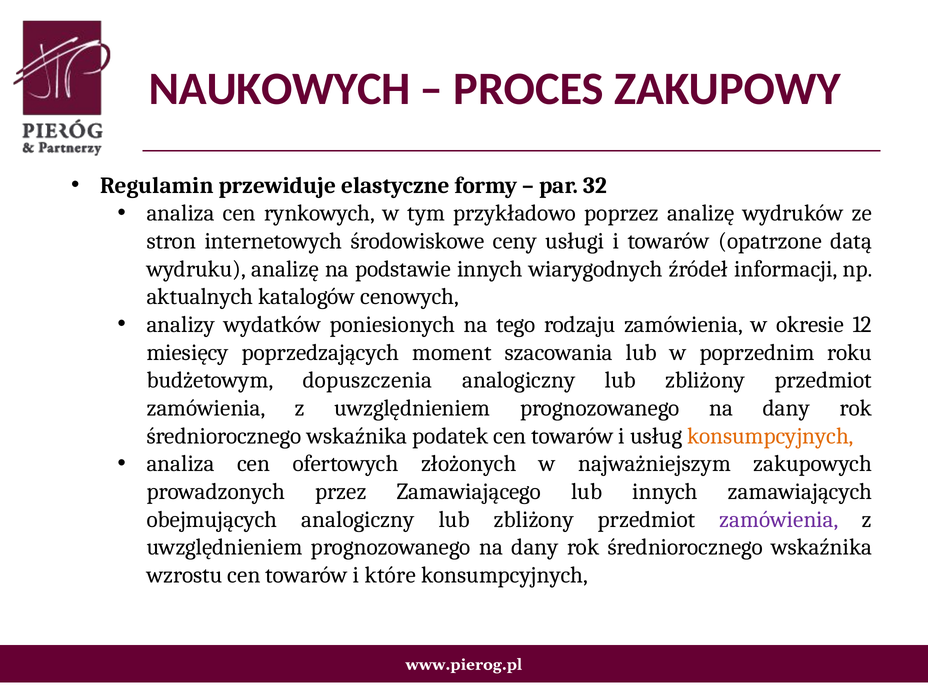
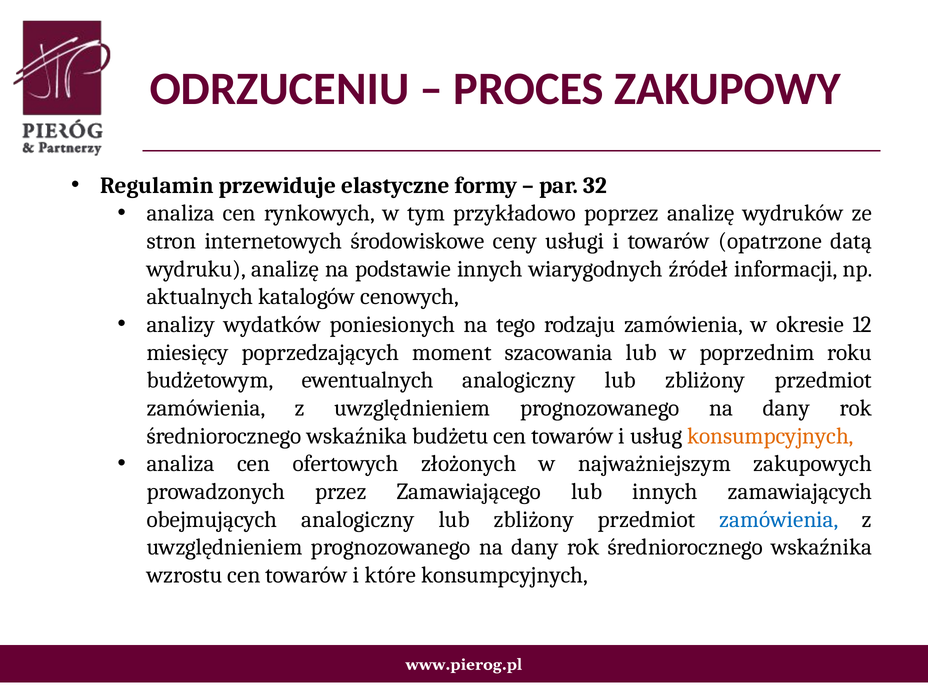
NAUKOWYCH: NAUKOWYCH -> ODRZUCENIU (279, 89)
dopuszczenia: dopuszczenia -> ewentualnych (368, 380)
podatek: podatek -> budżetu (450, 436)
zamówienia colour: purple -> blue (779, 519)
